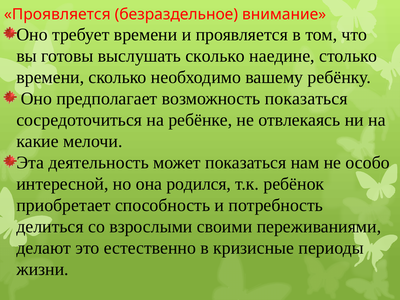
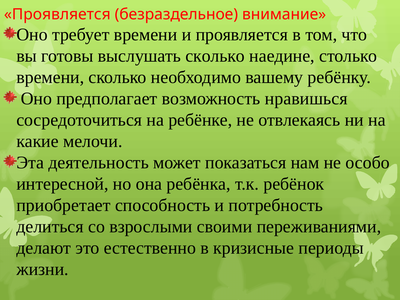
возможность показаться: показаться -> нравишься (306, 99)
родился: родился -> ребёнка (199, 184)
